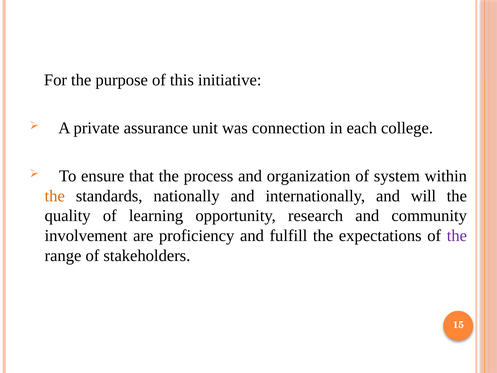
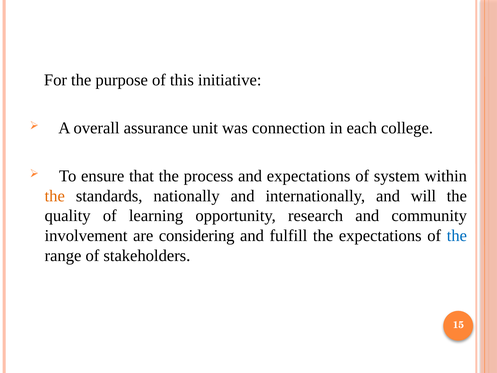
private: private -> overall (97, 128)
and organization: organization -> expectations (309, 176)
proficiency: proficiency -> considering (197, 236)
the colour: purple -> blue (457, 236)
